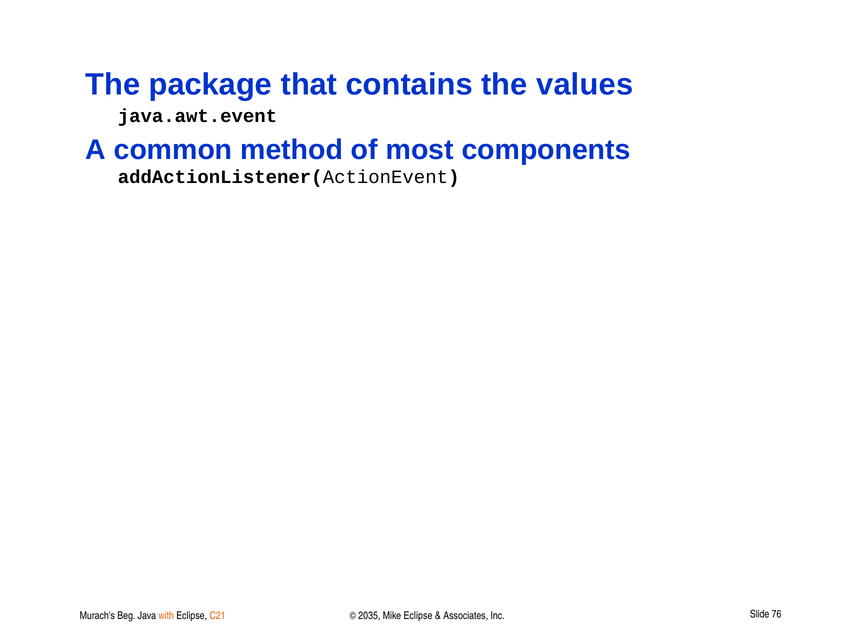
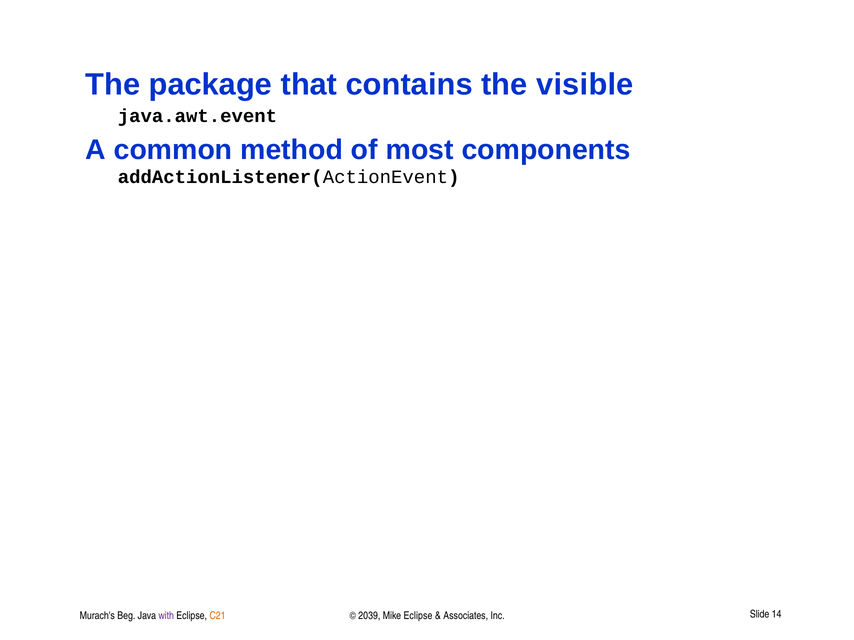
values: values -> visible (585, 85)
with colour: orange -> purple (166, 616)
2035: 2035 -> 2039 (369, 616)
76: 76 -> 14 (777, 614)
